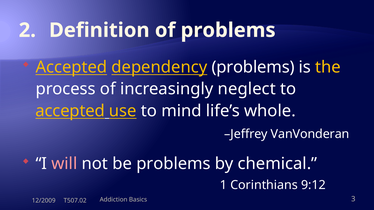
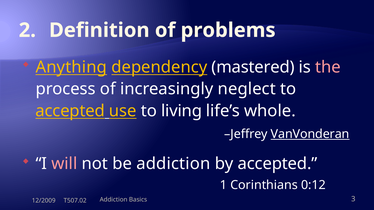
Accepted: Accepted -> Anything (71, 67)
dependency problems: problems -> mastered (253, 67)
the colour: yellow -> pink (328, 67)
mind: mind -> living (181, 111)
VanVonderan underline: none -> present (310, 134)
be problems: problems -> addiction (173, 164)
by chemical: chemical -> accepted (277, 164)
9:12: 9:12 -> 0:12 (313, 185)
